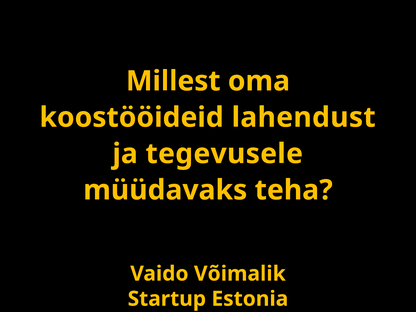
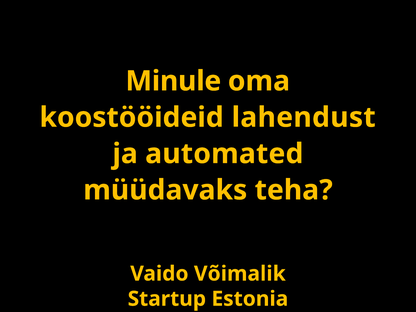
Millest: Millest -> Minule (173, 81)
tegevusele: tegevusele -> automated (224, 154)
